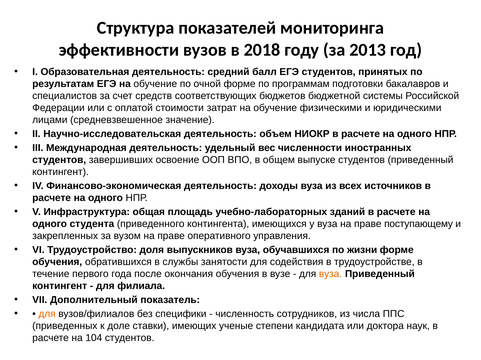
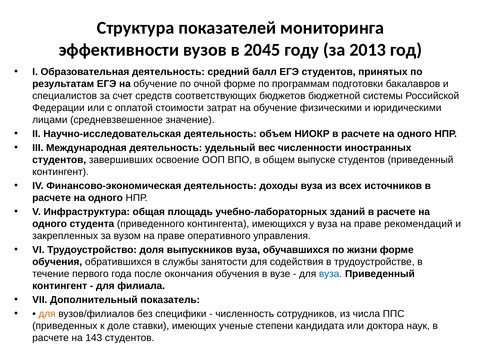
2018: 2018 -> 2045 (262, 50)
поступающему: поступающему -> рекомендаций (418, 224)
вуза colour: orange -> blue (331, 275)
104: 104 -> 143 (94, 339)
